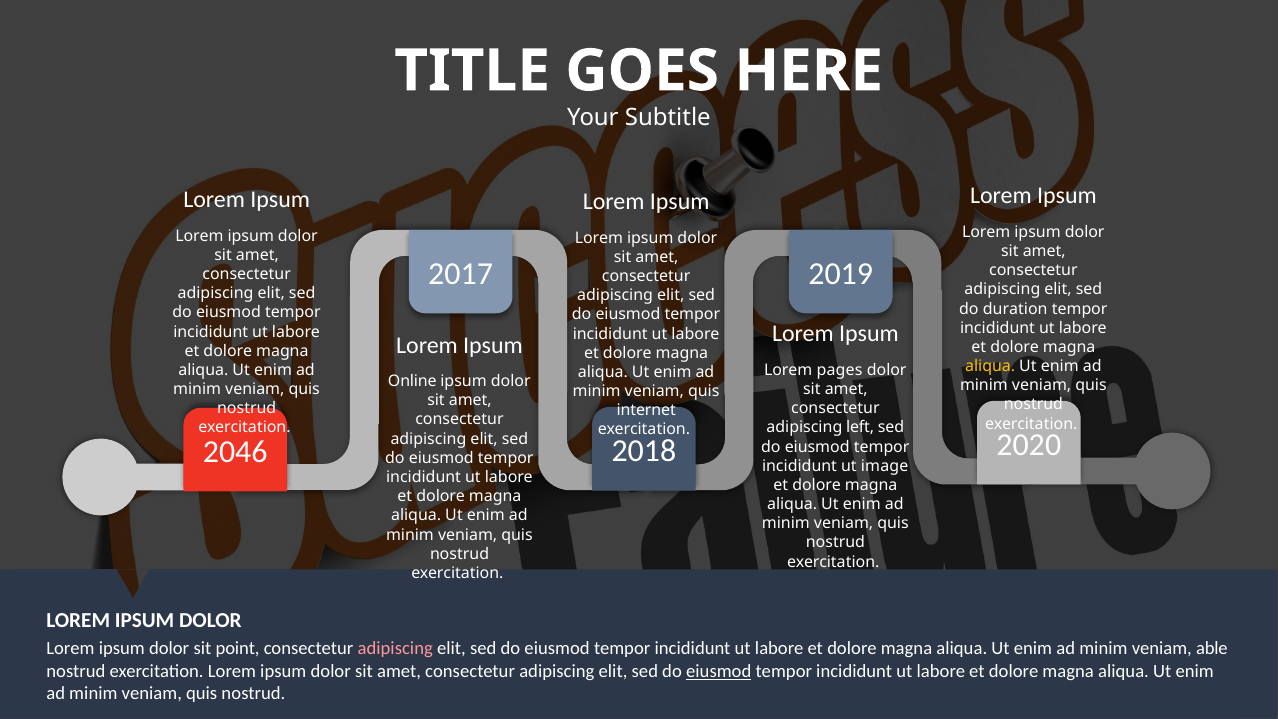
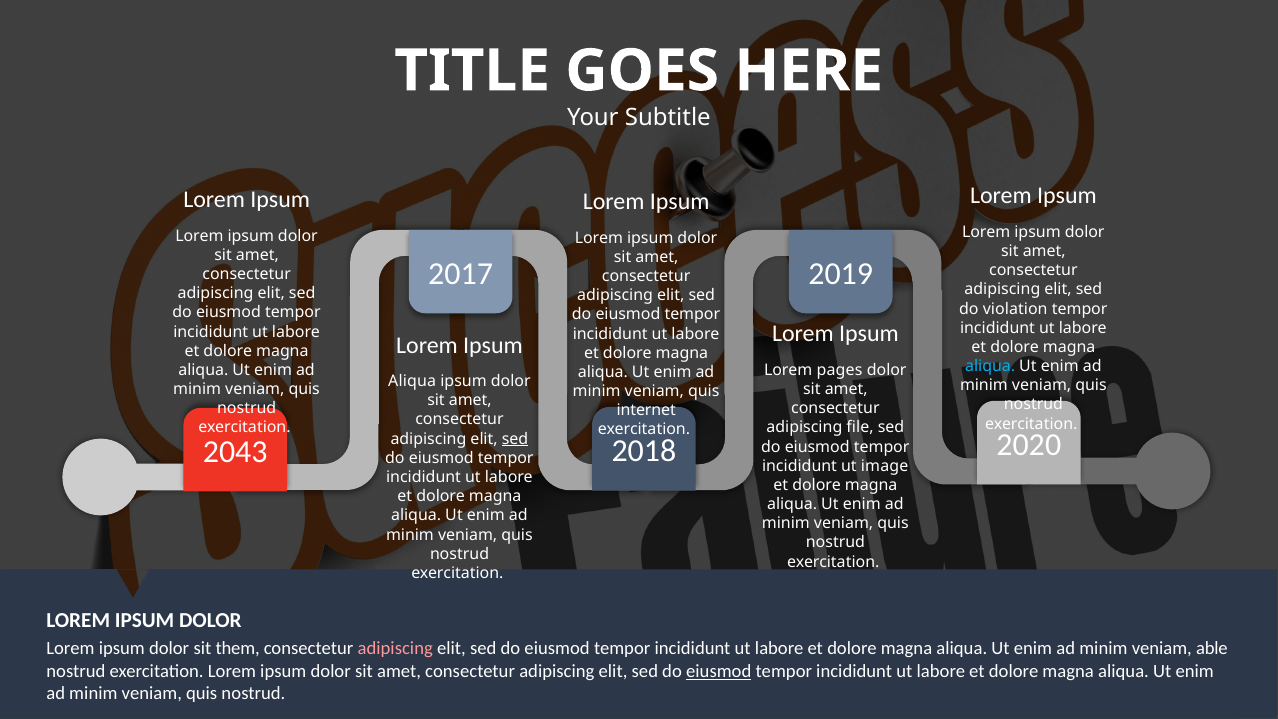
duration: duration -> violation (1015, 309)
aliqua colour: yellow -> light blue (990, 366)
Online: Online -> Aliqua (412, 381)
left: left -> file (860, 428)
sed underline: none -> present (515, 439)
2046: 2046 -> 2043 (235, 452)
point: point -> them (238, 649)
